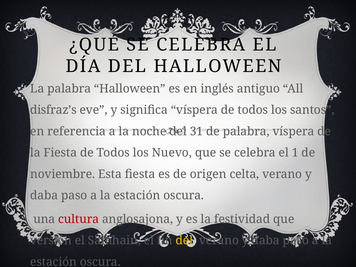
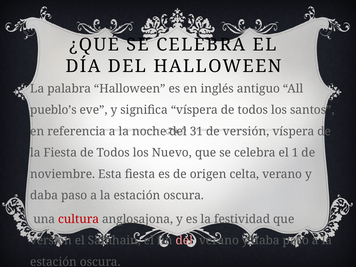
disfraz’s: disfraz’s -> pueblo’s (53, 110)
de palabra: palabra -> versión (246, 131)
del colour: yellow -> pink (184, 241)
